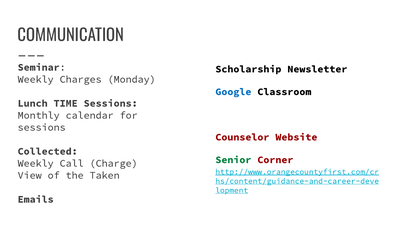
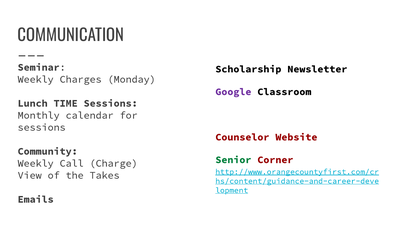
Google colour: blue -> purple (233, 92)
Collected: Collected -> Community (48, 151)
Taken: Taken -> Takes (105, 175)
